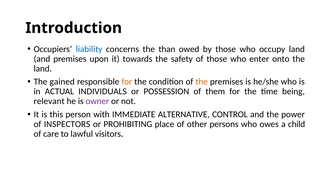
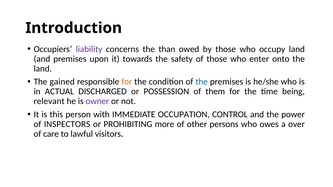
liability colour: blue -> purple (89, 49)
the colour: orange -> blue (202, 82)
INDIVIDUALS: INDIVIDUALS -> DISCHARGED (103, 92)
ALTERNATIVE: ALTERNATIVE -> OCCUPATION (184, 115)
place: place -> more (165, 124)
child: child -> over (296, 124)
